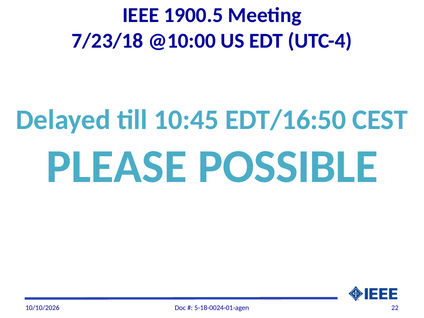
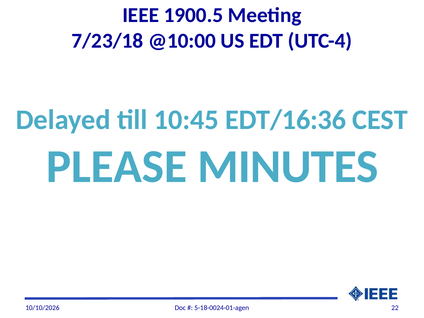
EDT/16:50: EDT/16:50 -> EDT/16:36 (286, 120)
POSSIBLE: POSSIBLE -> MINUTES (288, 167)
